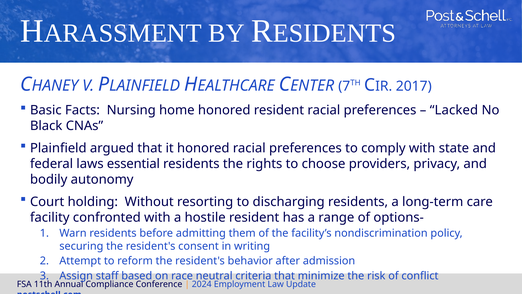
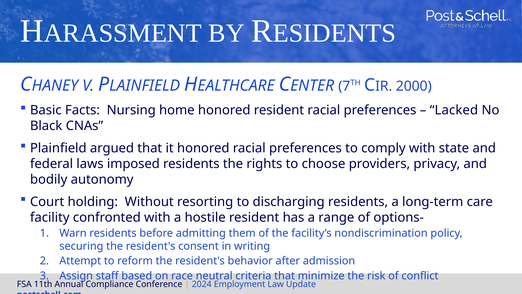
2017: 2017 -> 2000 (414, 86)
essential: essential -> imposed (133, 164)
